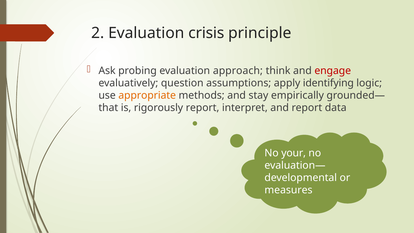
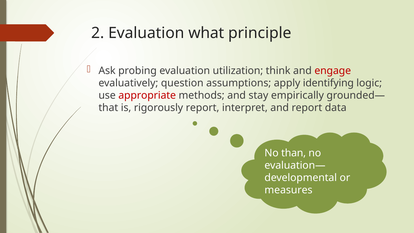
crisis: crisis -> what (206, 33)
approach: approach -> utilization (238, 71)
appropriate colour: orange -> red (147, 95)
your: your -> than (294, 153)
